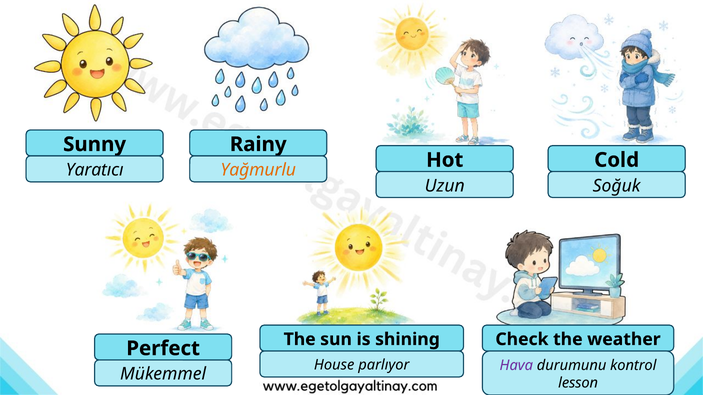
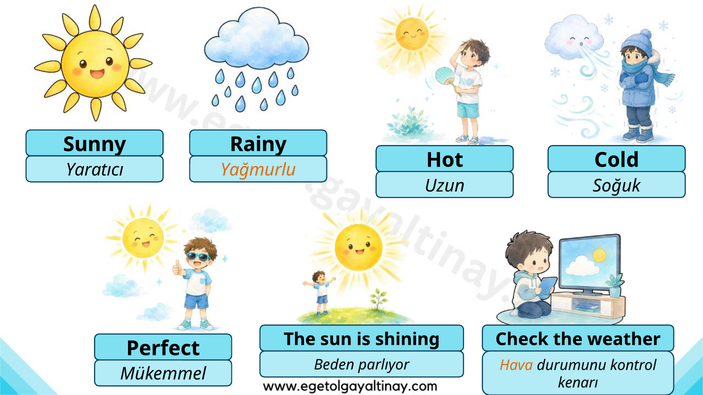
House: House -> Beden (334, 365)
Hava colour: purple -> orange (516, 366)
lesson: lesson -> kenarı (578, 383)
